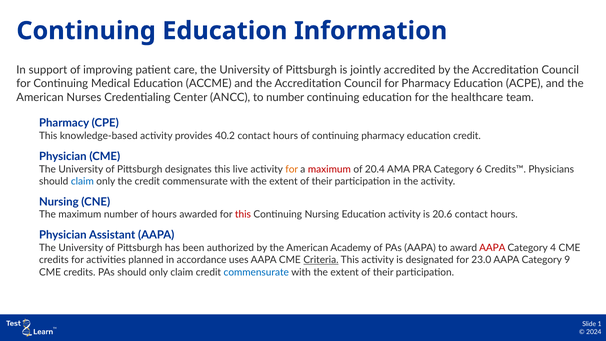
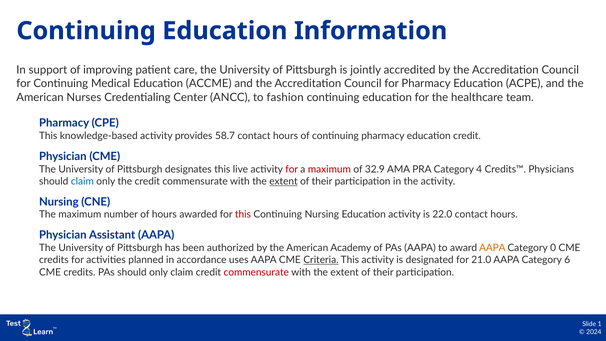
to number: number -> fashion (285, 97)
40.2: 40.2 -> 58.7 (225, 136)
for colour: orange -> red (292, 169)
20.4: 20.4 -> 32.9 (375, 169)
6: 6 -> 4 (479, 169)
extent underline: none -> present (283, 181)
20.6: 20.6 -> 22.0 (442, 215)
AAPA colour: red -> orange (492, 248)
4: 4 -> 0 (553, 248)
23.0: 23.0 -> 21.0 (481, 260)
9: 9 -> 6 (567, 260)
commensurate colour: blue -> red (256, 272)
